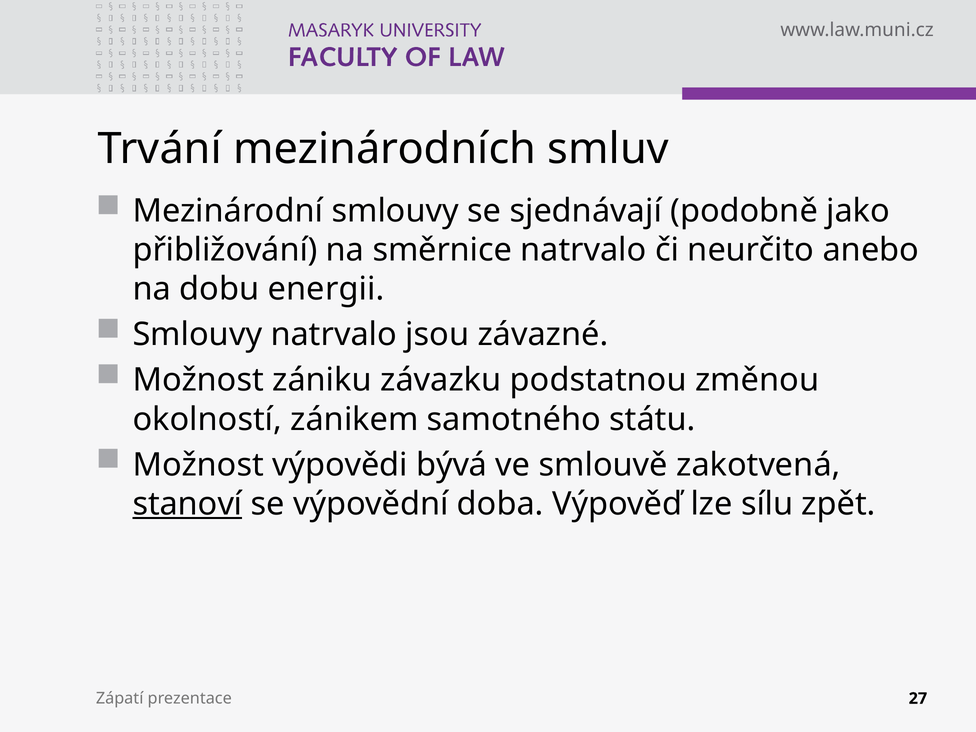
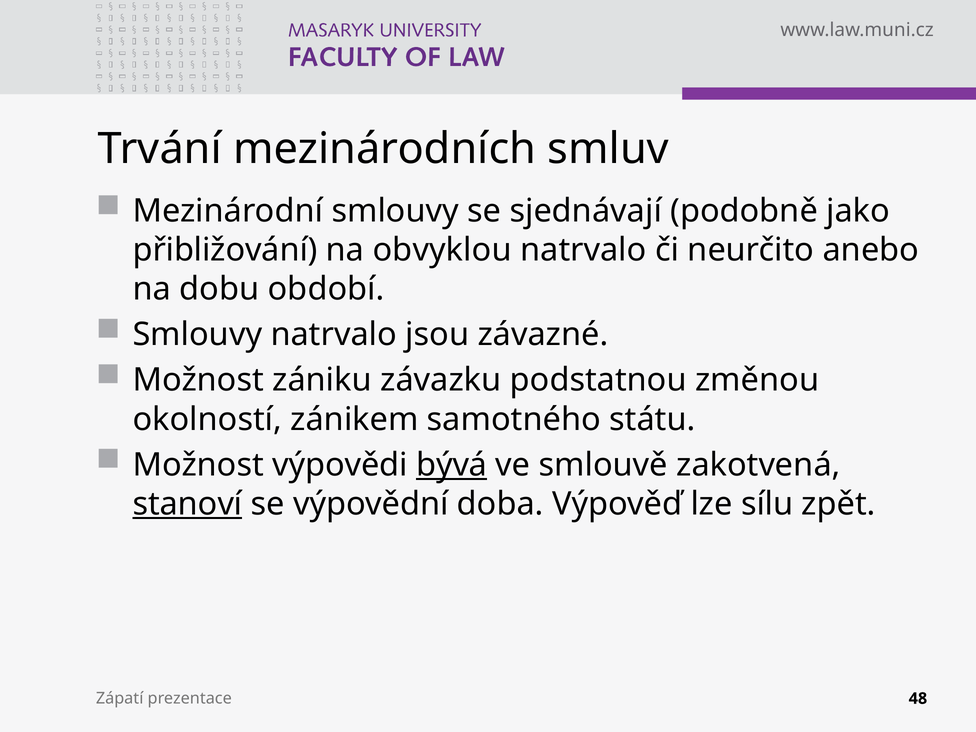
směrnice: směrnice -> obvyklou (442, 250)
energii: energii -> období (326, 289)
bývá underline: none -> present (452, 465)
27: 27 -> 48 (918, 699)
